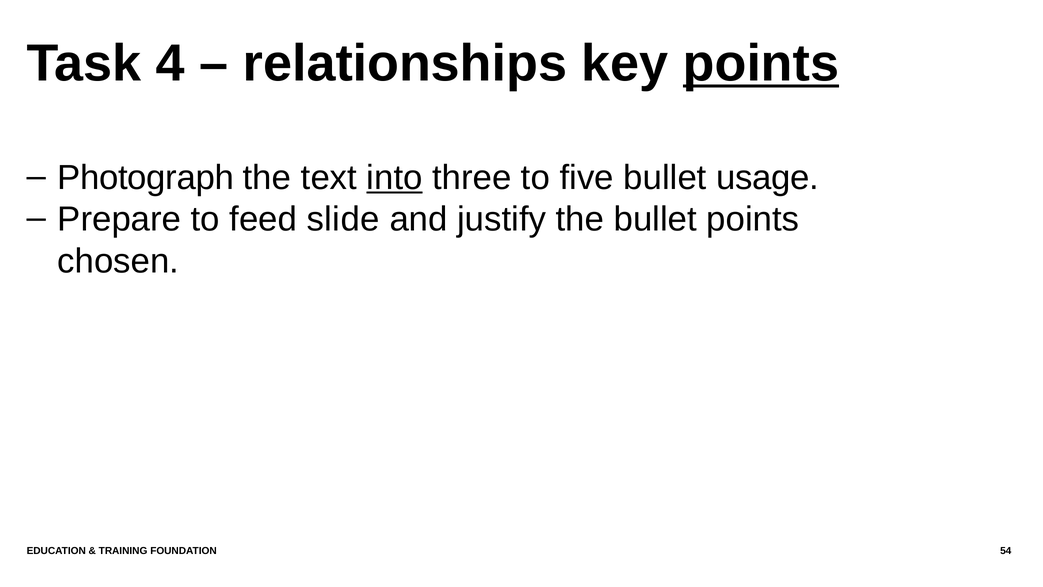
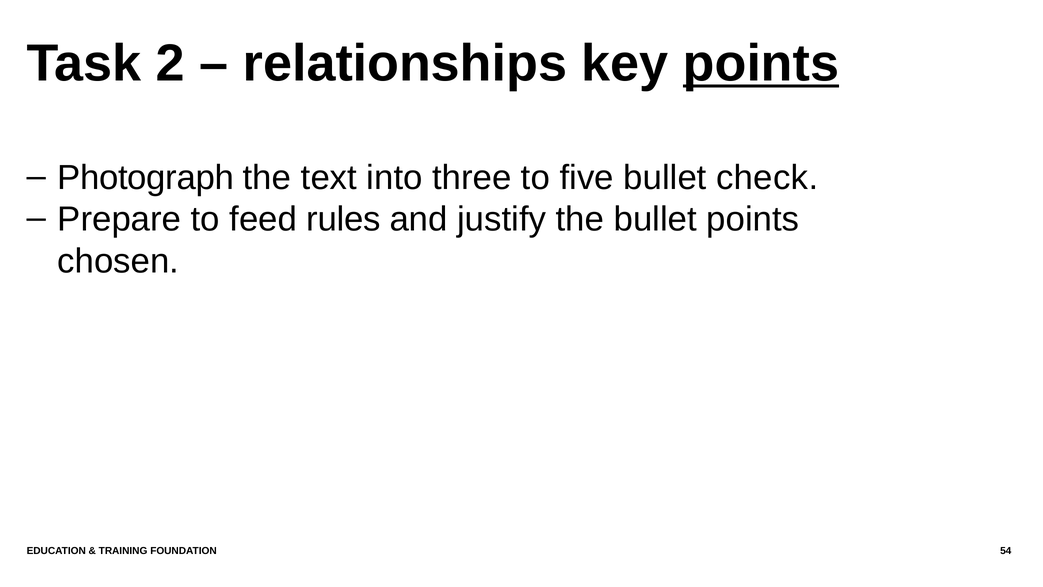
4: 4 -> 2 (170, 63)
into underline: present -> none (394, 178)
usage: usage -> check (767, 178)
slide: slide -> rules (343, 219)
